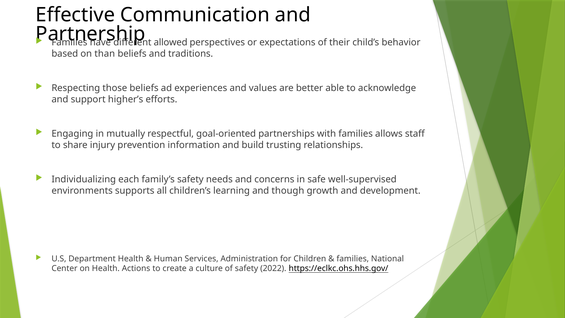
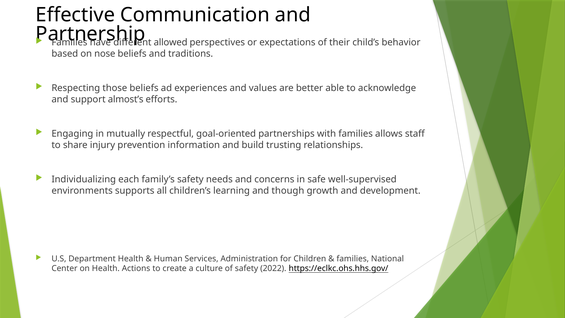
than: than -> nose (105, 54)
higher’s: higher’s -> almost’s (126, 99)
